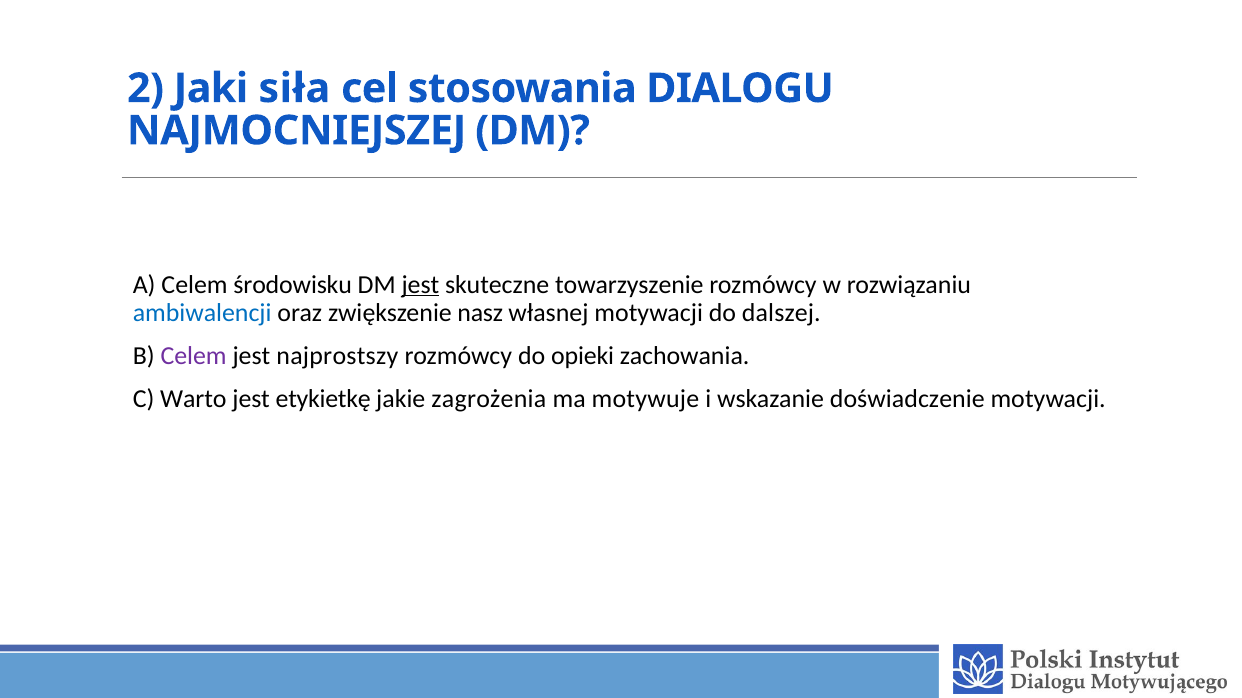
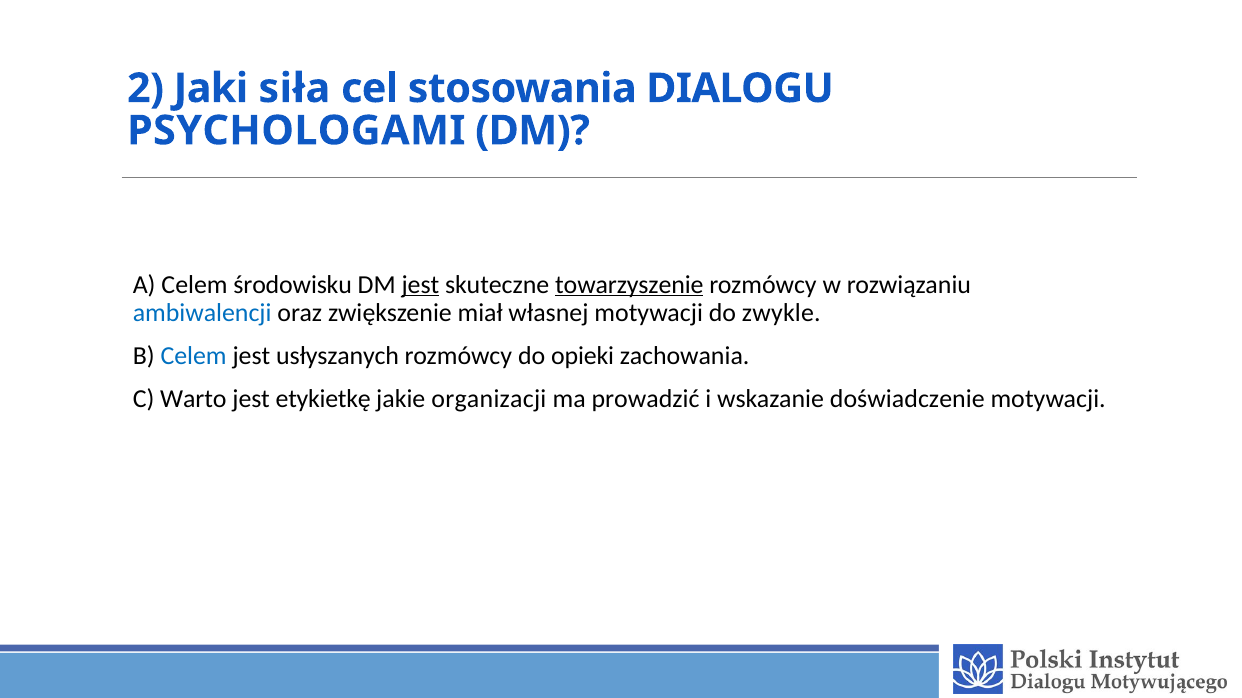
NAJMOCNIEJSZEJ: NAJMOCNIEJSZEJ -> PSYCHOLOGAMI (296, 131)
towarzyszenie underline: none -> present (629, 285)
nasz: nasz -> miał (480, 313)
dalszej: dalszej -> zwykle (781, 313)
Celem colour: purple -> blue (194, 356)
najprostszy: najprostszy -> usłyszanych (338, 356)
zagrożenia: zagrożenia -> organizacji (489, 400)
motywuje: motywuje -> prowadzić (646, 400)
